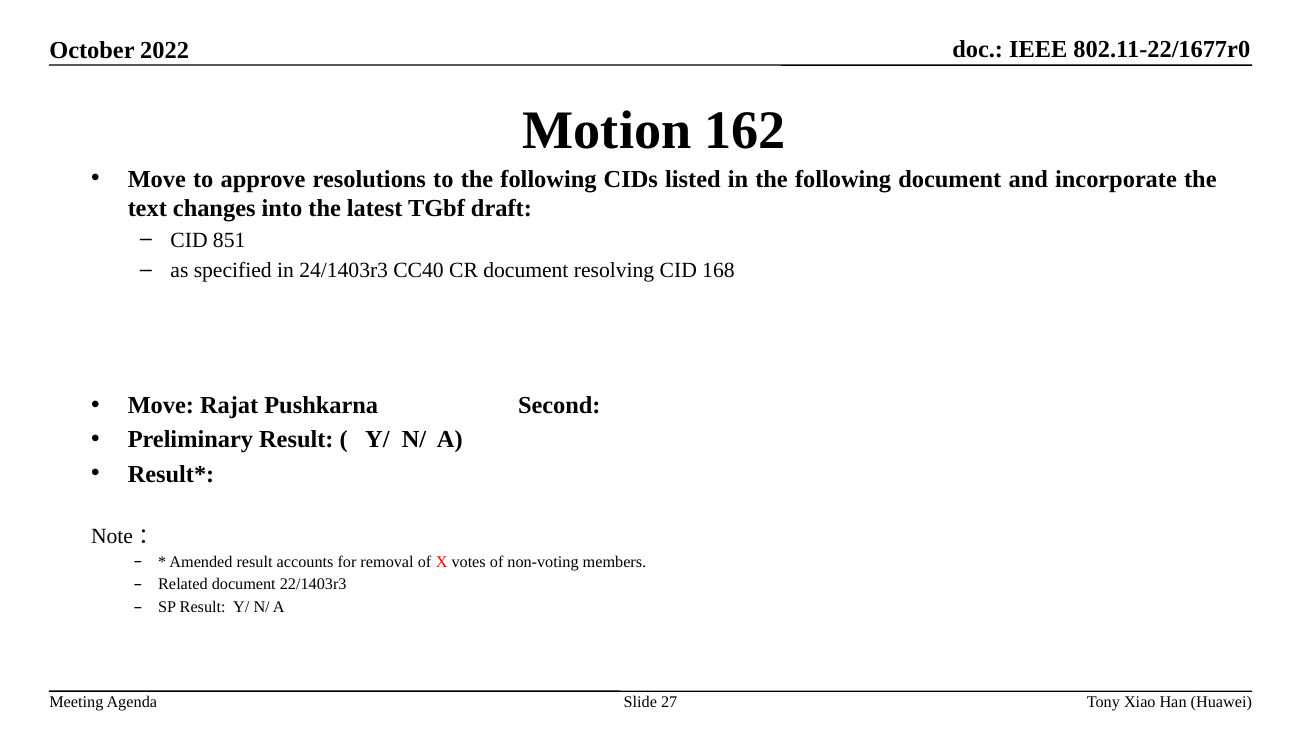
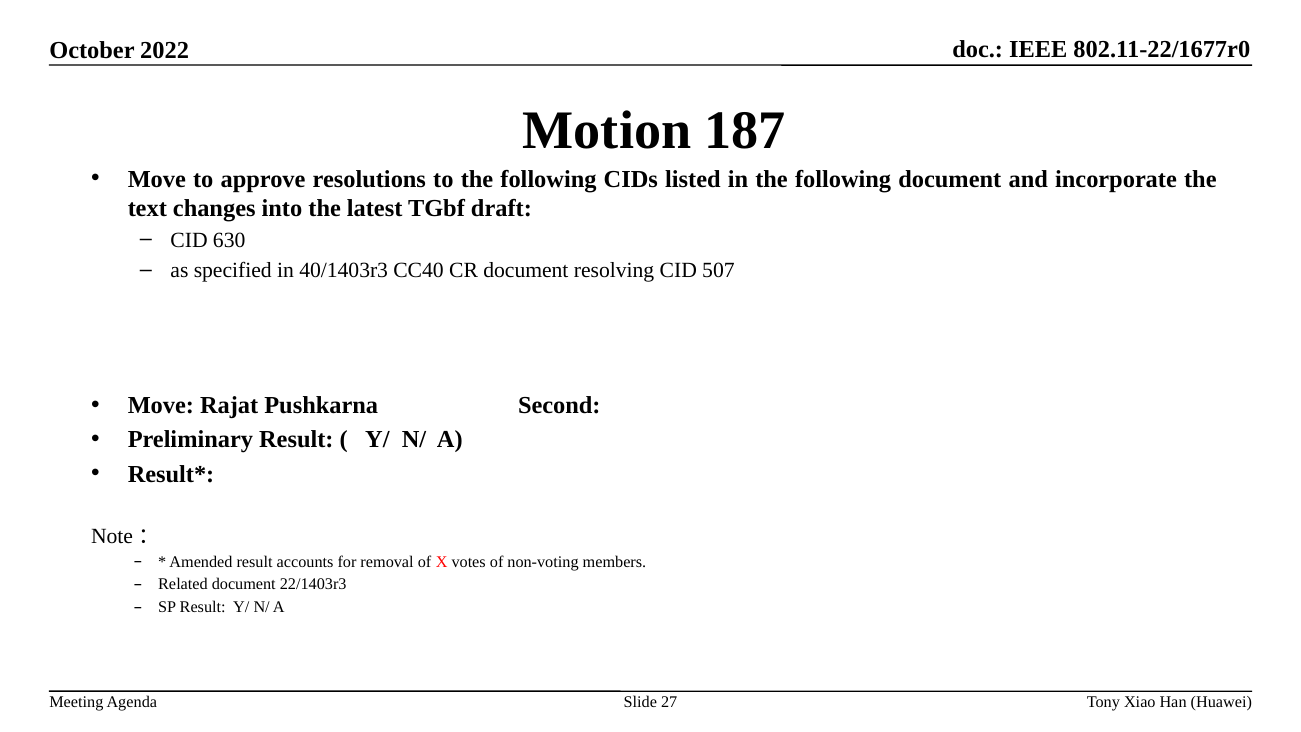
162: 162 -> 187 (745, 131)
851: 851 -> 630 (229, 240)
24/1403r3: 24/1403r3 -> 40/1403r3 (344, 270)
168: 168 -> 507 (718, 270)
